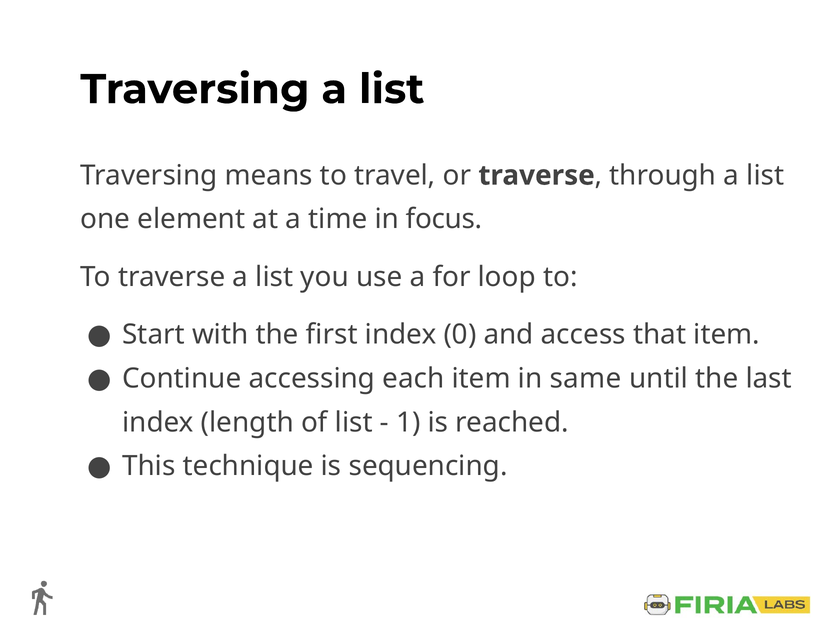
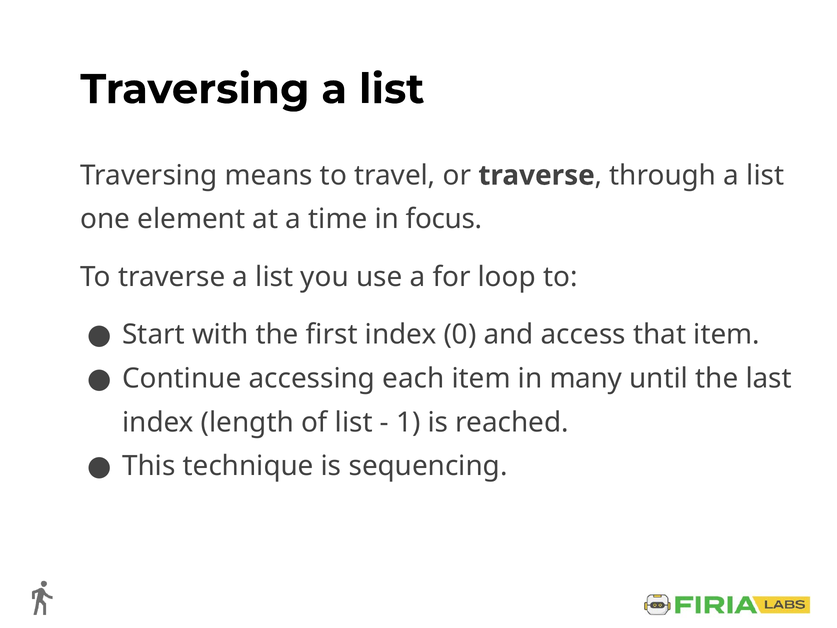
same: same -> many (586, 378)
